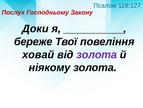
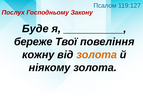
Доки: Доки -> Буде (35, 29)
ховай: ховай -> кожну (38, 54)
золота colour: purple -> orange (97, 54)
